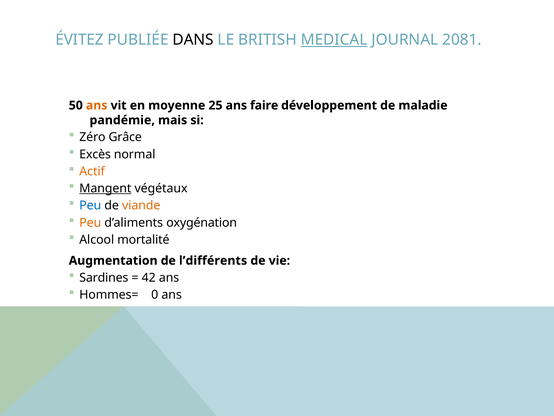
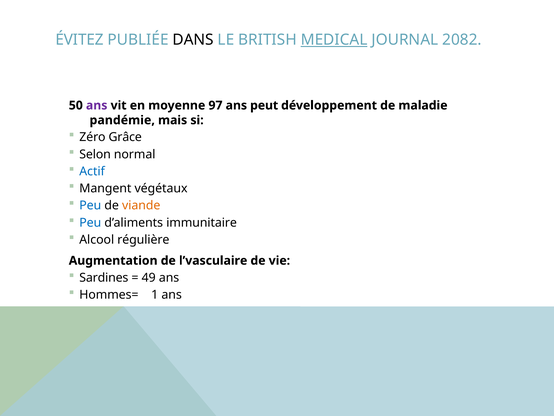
2081: 2081 -> 2082 (462, 40)
ans colour: orange -> purple (97, 105)
25: 25 -> 97 (215, 105)
faire: faire -> peut (264, 105)
Excès: Excès -> Selon (95, 154)
Actif colour: orange -> blue (92, 171)
Mangent underline: present -> none (105, 188)
Peu colour: orange -> blue (90, 222)
oxygénation: oxygénation -> immunitaire (202, 222)
mortalité: mortalité -> régulière (143, 239)
l’différents: l’différents -> l’vasculaire (213, 260)
42: 42 -> 49 (149, 277)
0: 0 -> 1 (155, 294)
